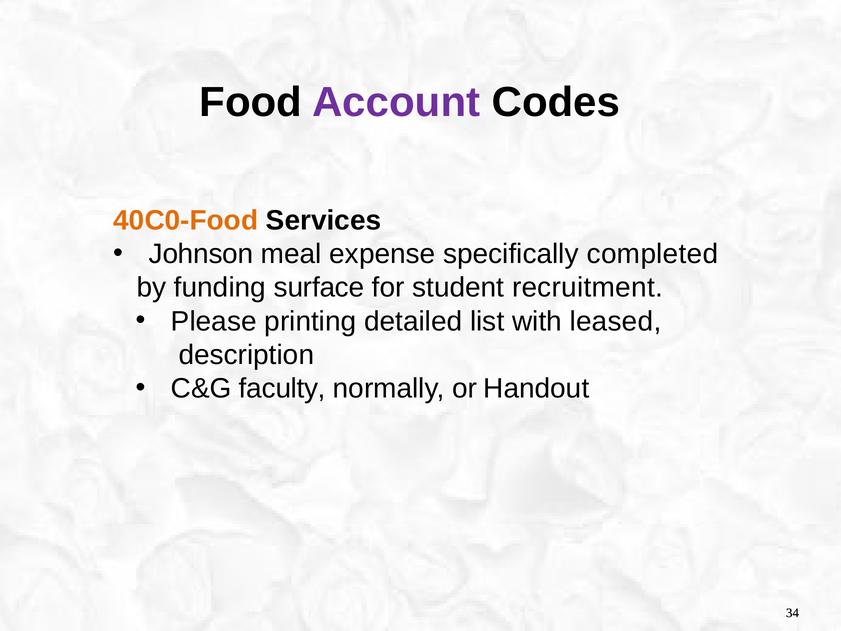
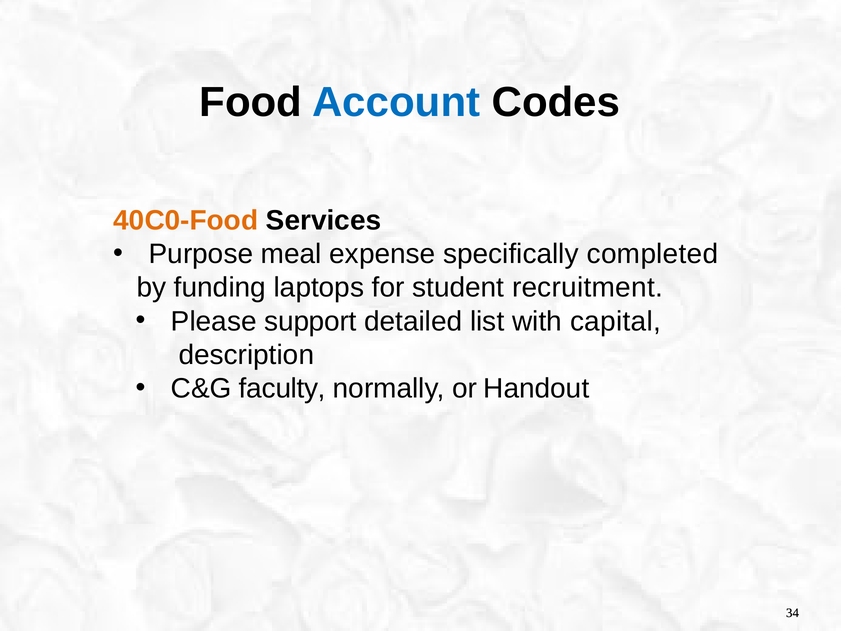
Account colour: purple -> blue (396, 102)
Johnson: Johnson -> Purpose (201, 254)
surface: surface -> laptops (319, 288)
printing: printing -> support (311, 321)
leased: leased -> capital (615, 321)
